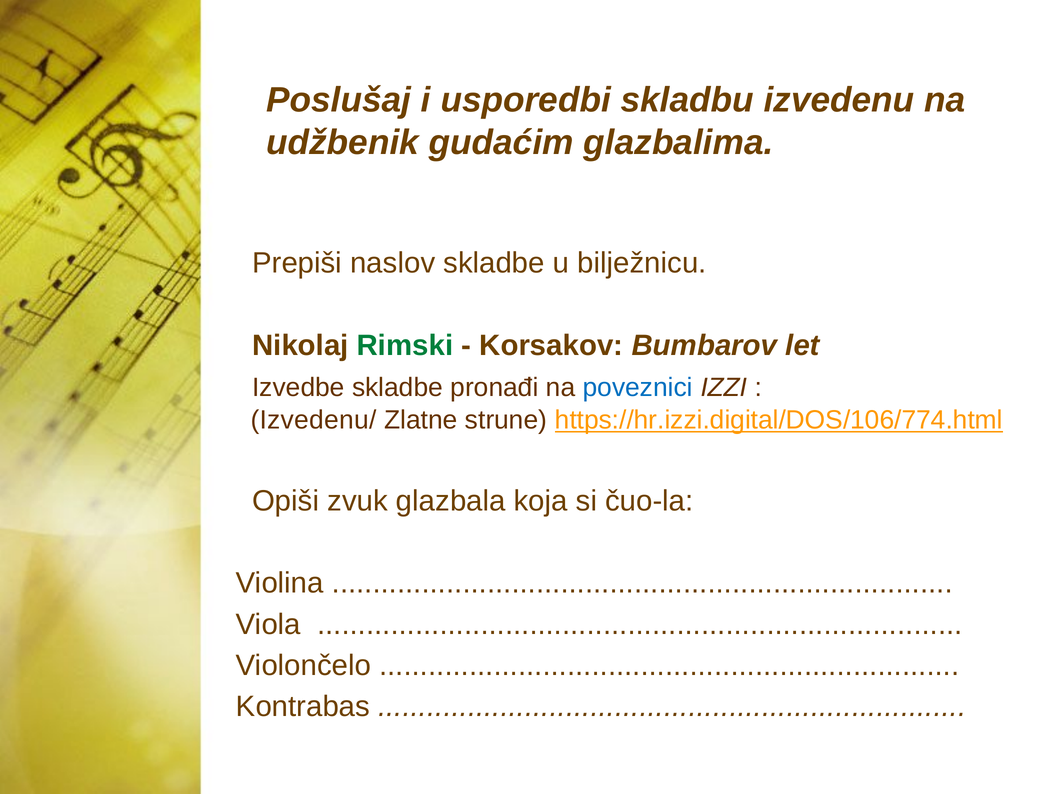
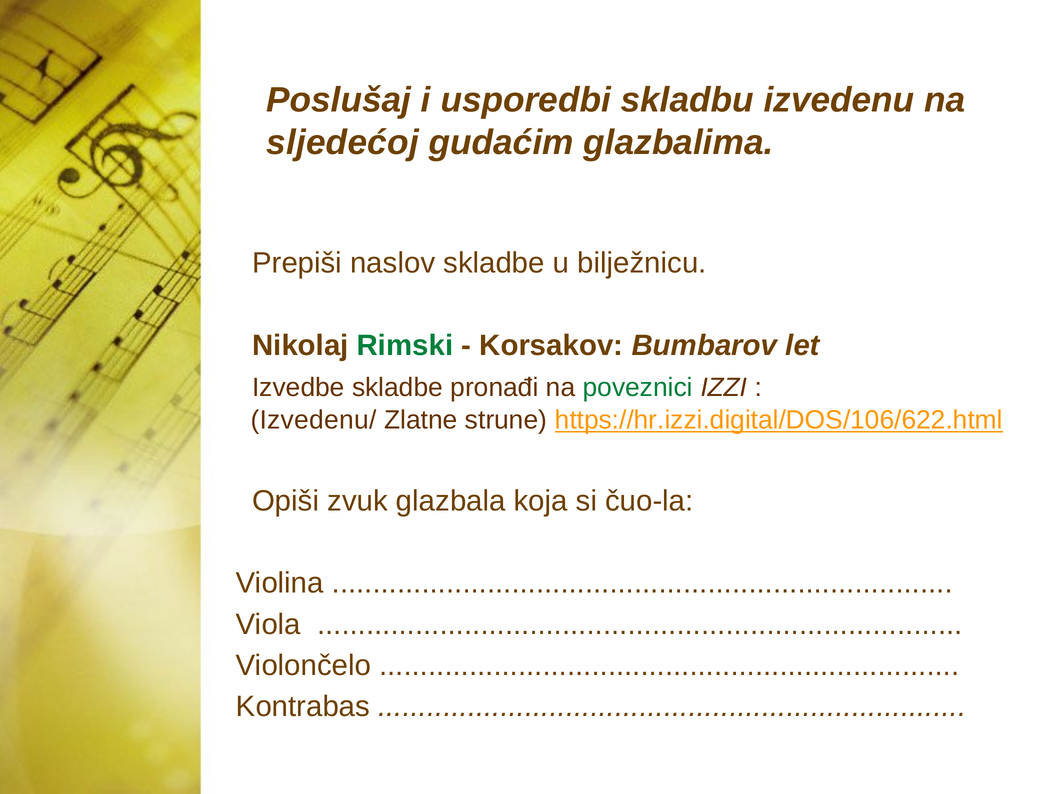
udžbenik: udžbenik -> sljedećoj (343, 143)
poveznici colour: blue -> green (638, 387)
https://hr.izzi.digital/DOS/106/774.html: https://hr.izzi.digital/DOS/106/774.html -> https://hr.izzi.digital/DOS/106/622.html (779, 420)
